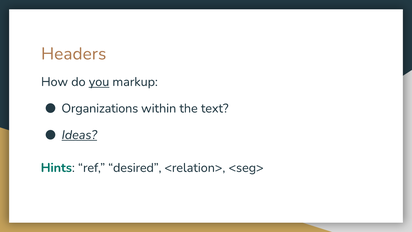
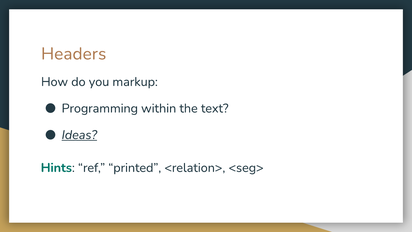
you underline: present -> none (99, 82)
Organizations: Organizations -> Programming (100, 108)
desired: desired -> printed (135, 168)
